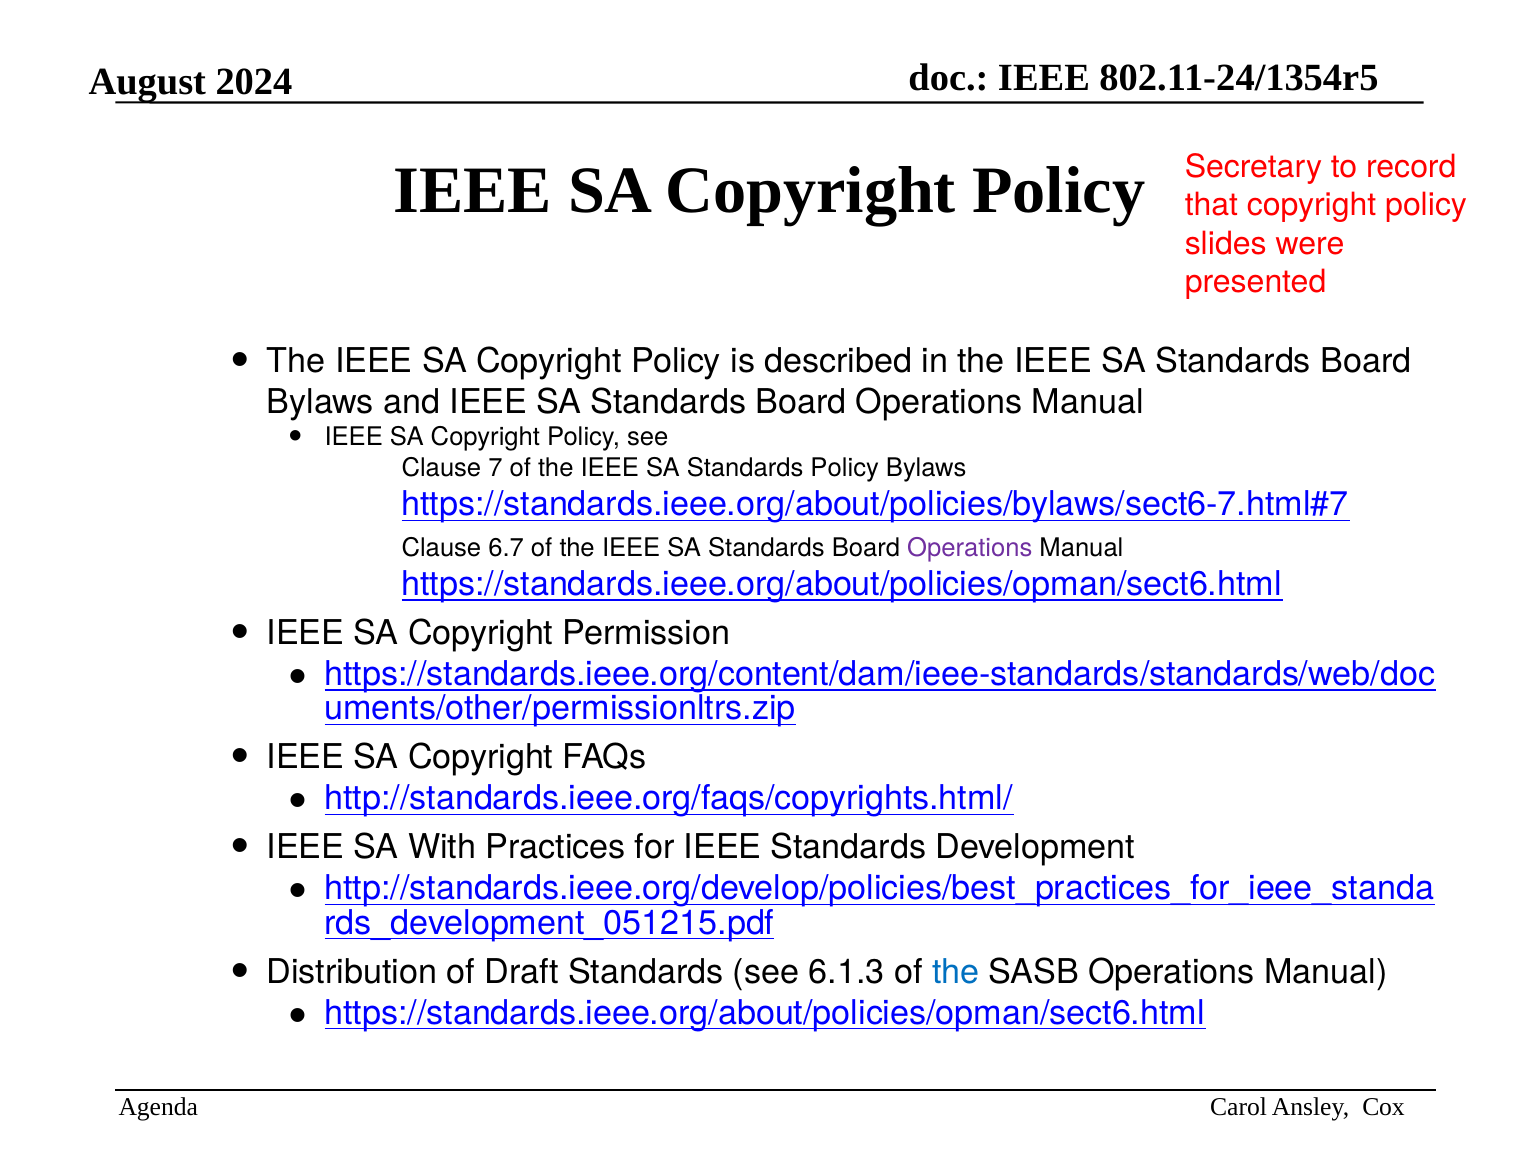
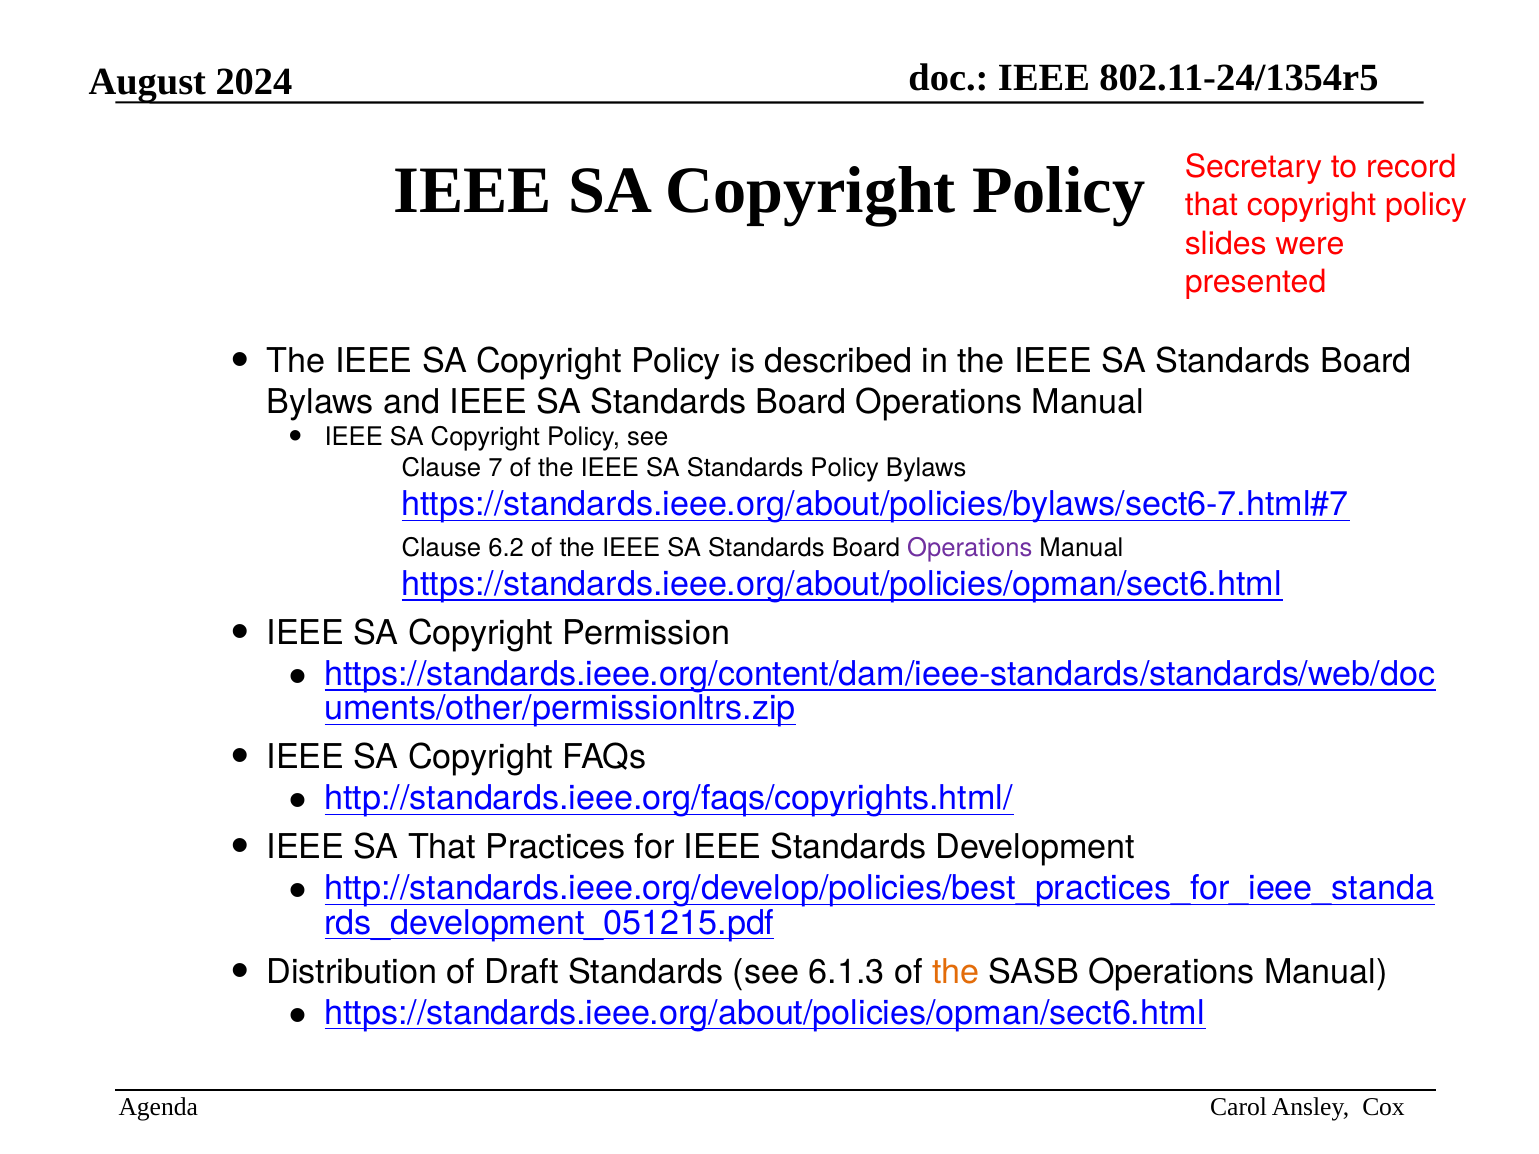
6.7: 6.7 -> 6.2 (506, 548)
SA With: With -> That (442, 848)
the colour: blue -> orange (956, 972)
